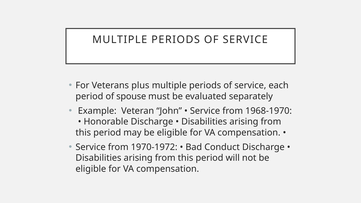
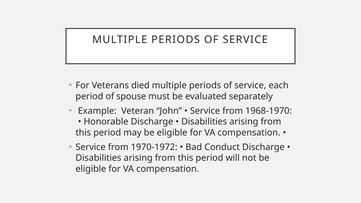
plus: plus -> died (140, 86)
